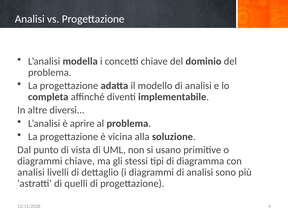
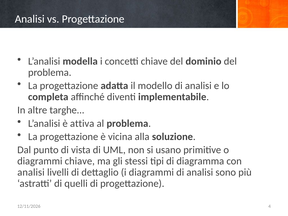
diversi: diversi -> targhe (67, 110)
aprire: aprire -> attiva (82, 123)
